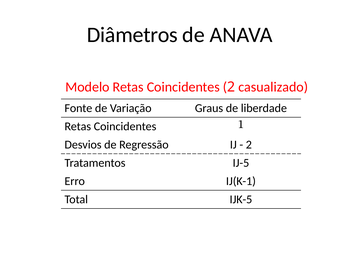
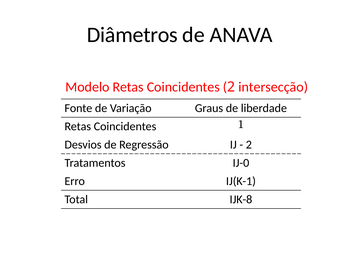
casualizado: casualizado -> intersecção (273, 87)
IJ-5: IJ-5 -> IJ-0 (241, 163)
IJK-5: IJK-5 -> IJK-8 (241, 200)
